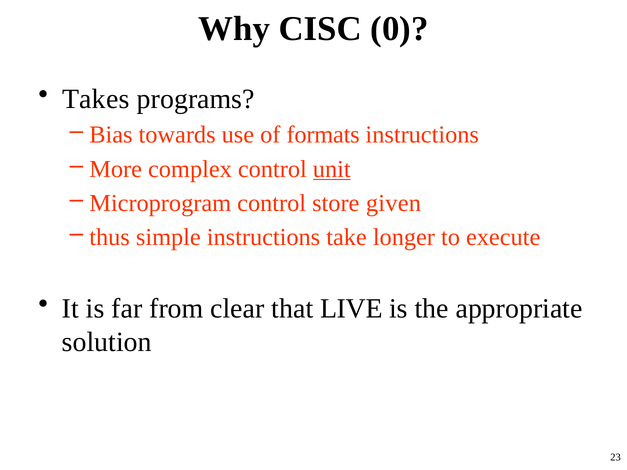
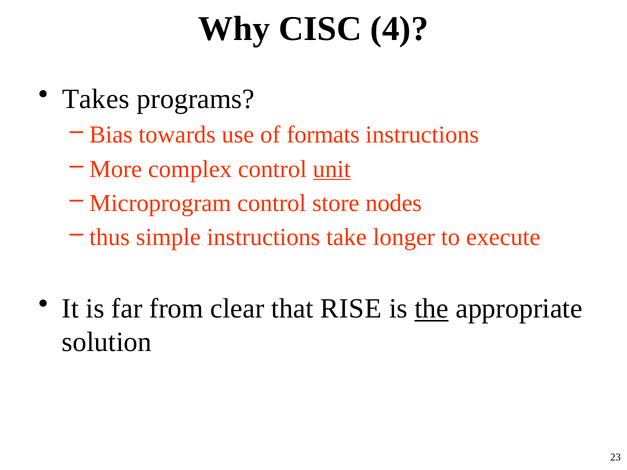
0: 0 -> 4 (399, 29)
given: given -> nodes (394, 203)
LIVE: LIVE -> RISE (351, 309)
the underline: none -> present (432, 309)
